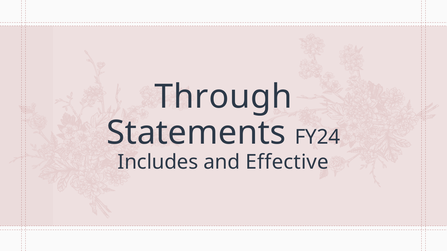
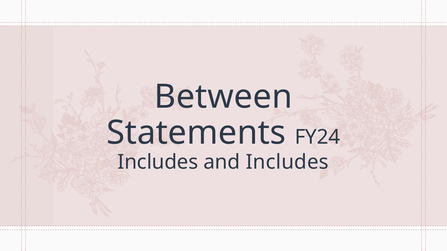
Through: Through -> Between (223, 97)
and Effective: Effective -> Includes (287, 162)
